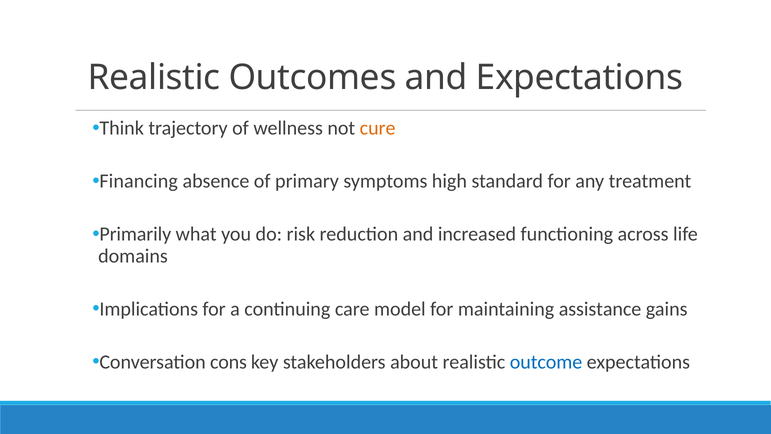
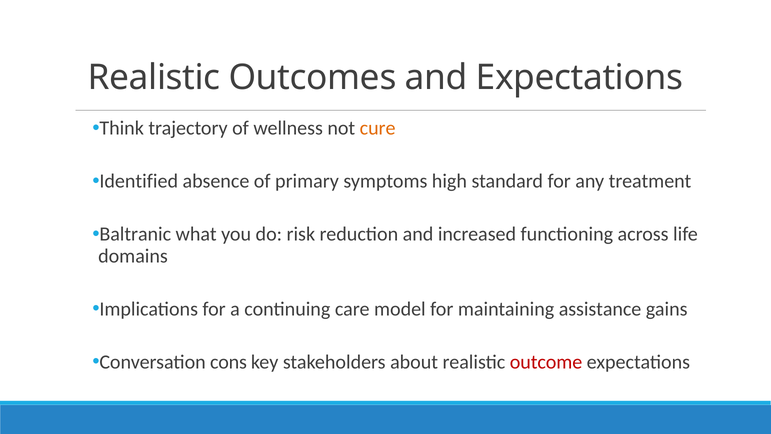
Financing: Financing -> Identified (139, 181)
Primarily: Primarily -> Baltranic (135, 234)
outcome colour: blue -> red (546, 362)
